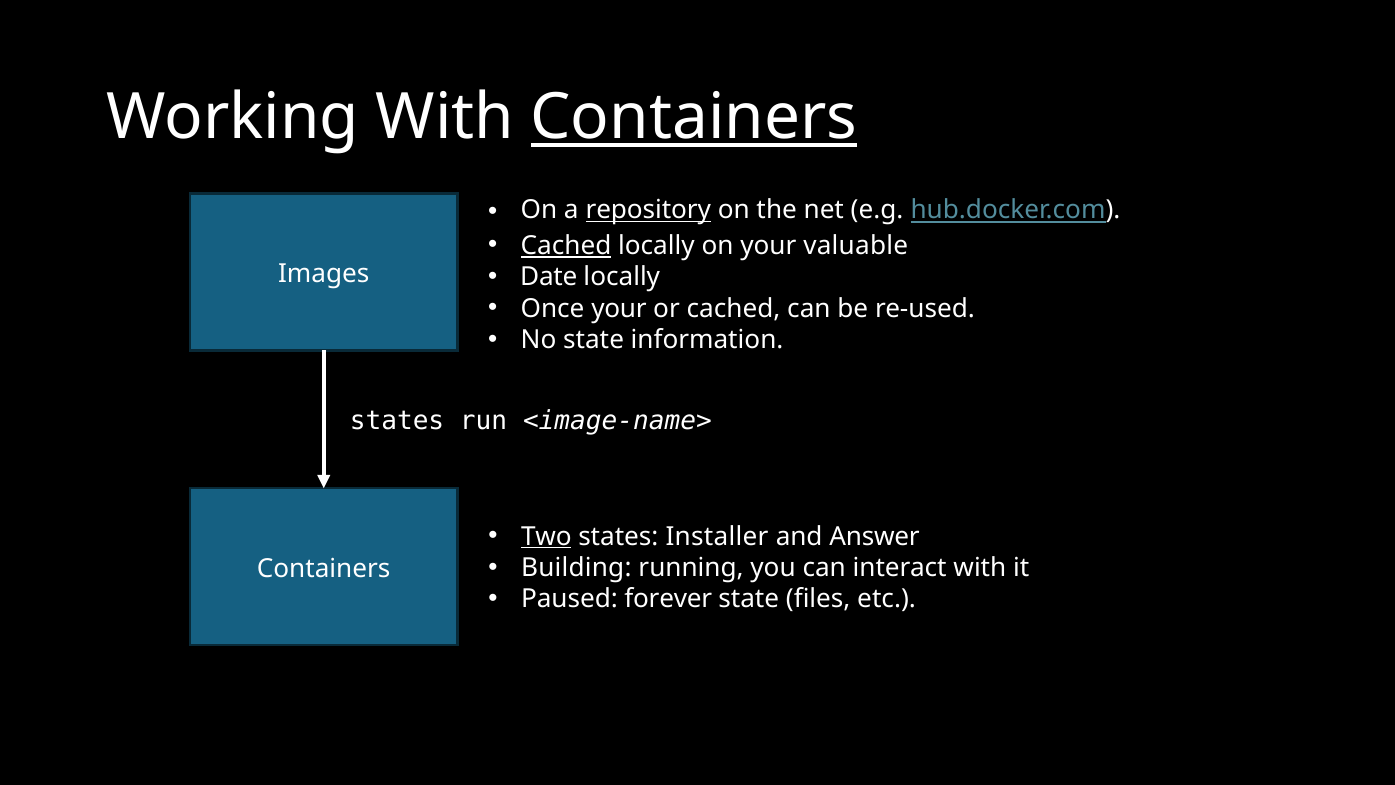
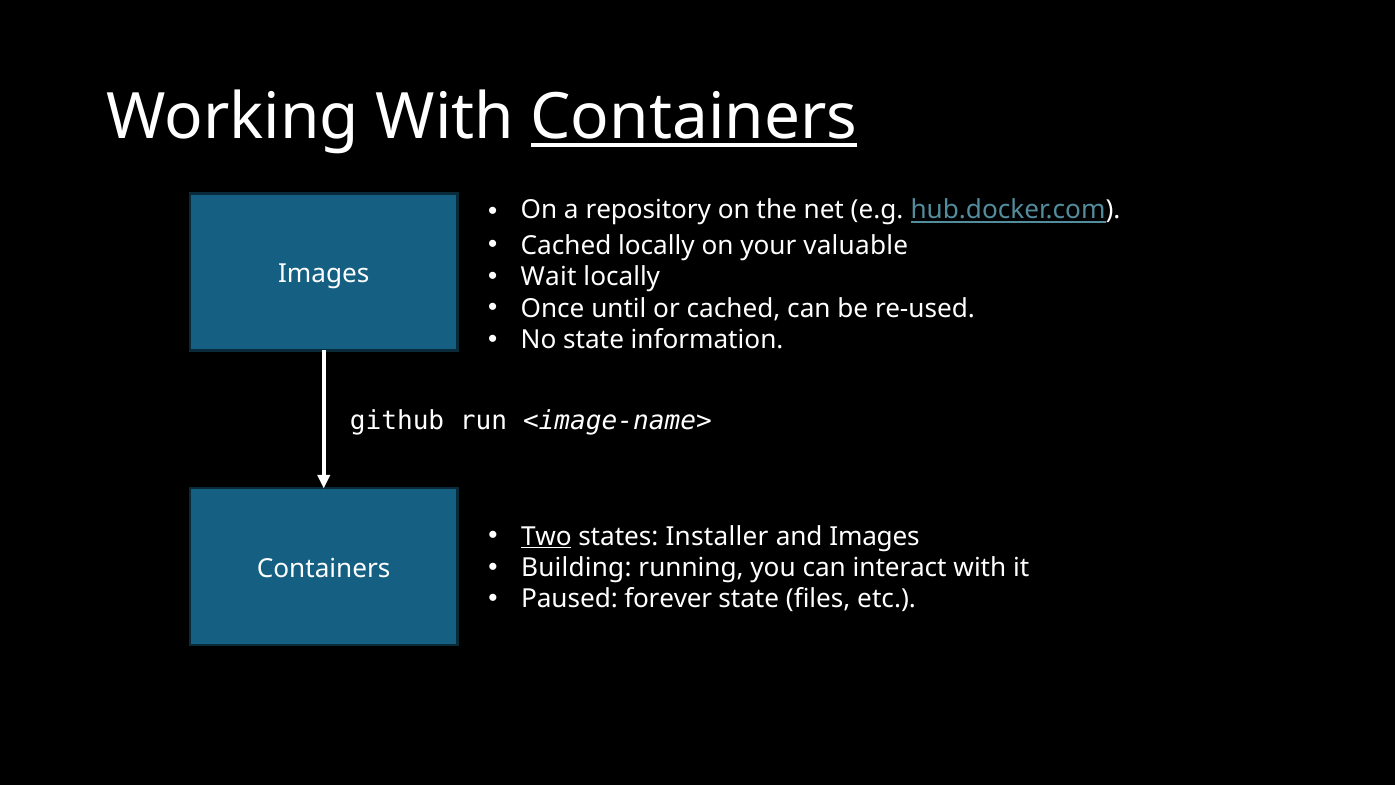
repository underline: present -> none (648, 210)
Cached underline: present -> none (566, 246)
Date: Date -> Wait (549, 277)
Once your: your -> until (619, 308)
states: states -> github (397, 421)
and Answer: Answer -> Images (875, 536)
